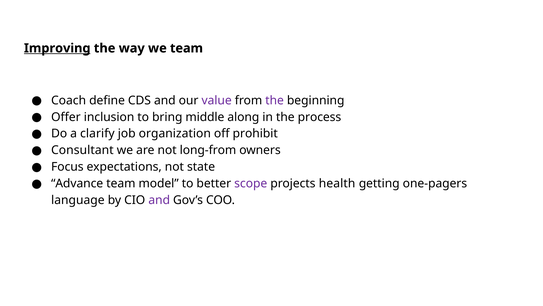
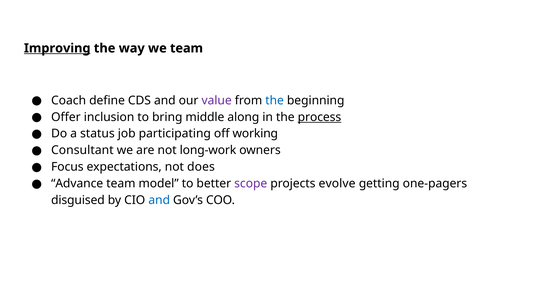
the colour: purple -> blue (275, 100)
process underline: none -> present (319, 117)
clarify: clarify -> status (97, 133)
organization: organization -> participating (175, 133)
prohibit: prohibit -> working (255, 133)
long-from: long-from -> long-work (208, 150)
state: state -> does (201, 167)
health: health -> evolve (337, 183)
language: language -> disguised (78, 200)
and colour: purple -> blue (159, 200)
